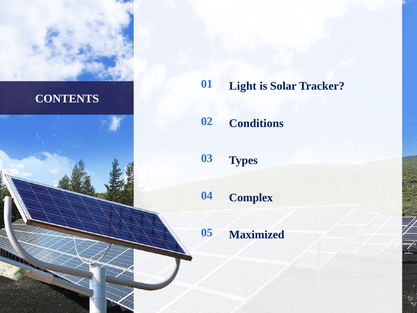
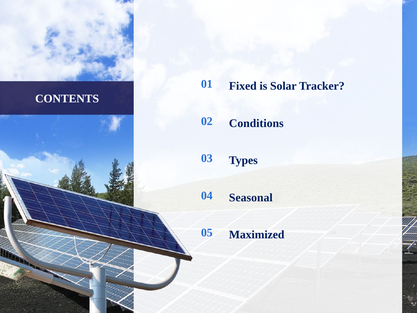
Light: Light -> Fixed (243, 86)
Complex: Complex -> Seasonal (251, 197)
